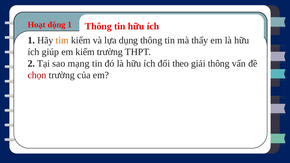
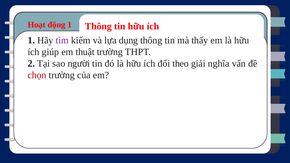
tìm colour: orange -> purple (62, 40)
em kiếm: kiếm -> thuật (85, 52)
mạng: mạng -> người (79, 64)
giải thông: thông -> nghĩa (219, 64)
